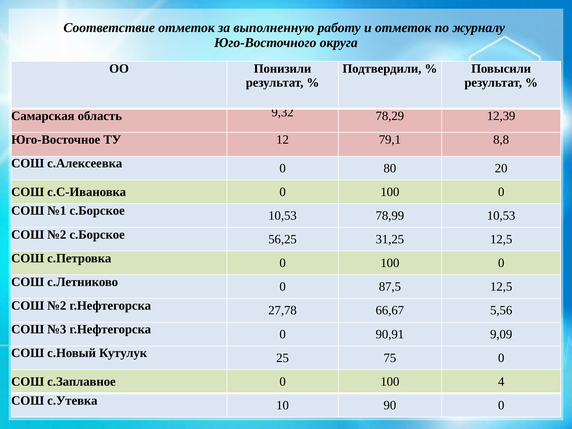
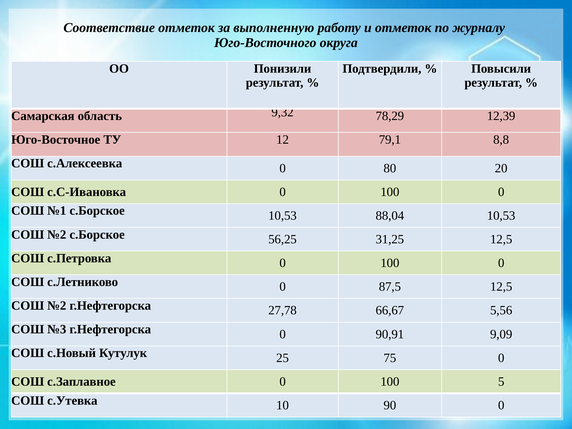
78,99: 78,99 -> 88,04 (390, 216)
4: 4 -> 5 (501, 382)
